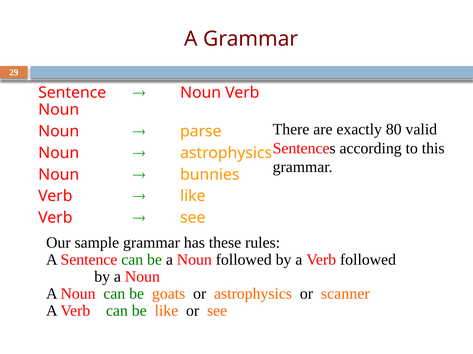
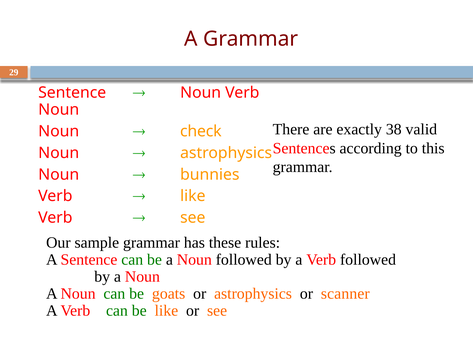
80: 80 -> 38 (394, 130)
parse: parse -> check (201, 132)
